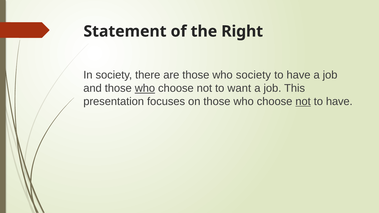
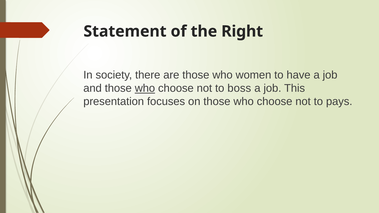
who society: society -> women (253, 75)
want: want -> boss (239, 88)
not underline: present -> none (303, 102)
have: have -> pays (339, 102)
